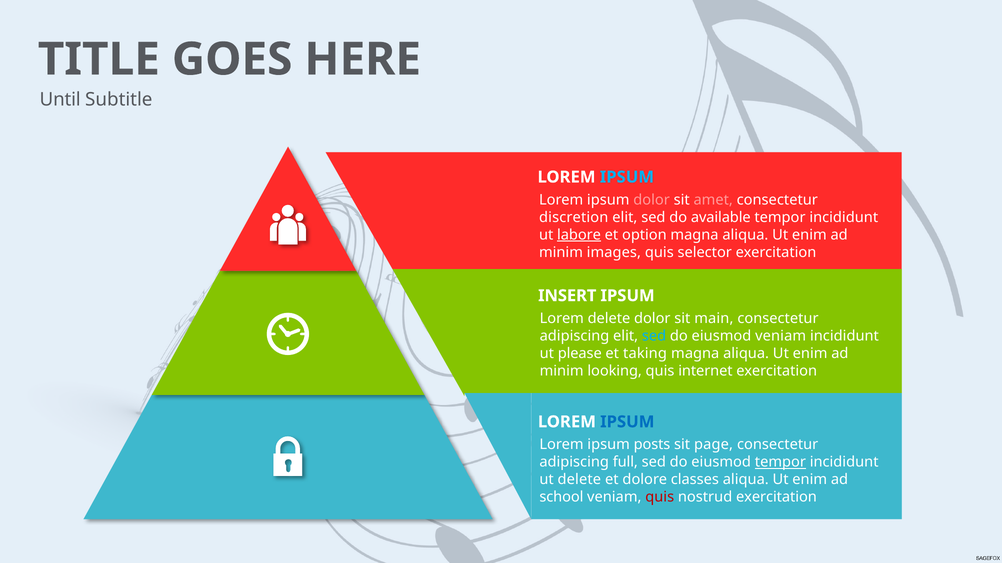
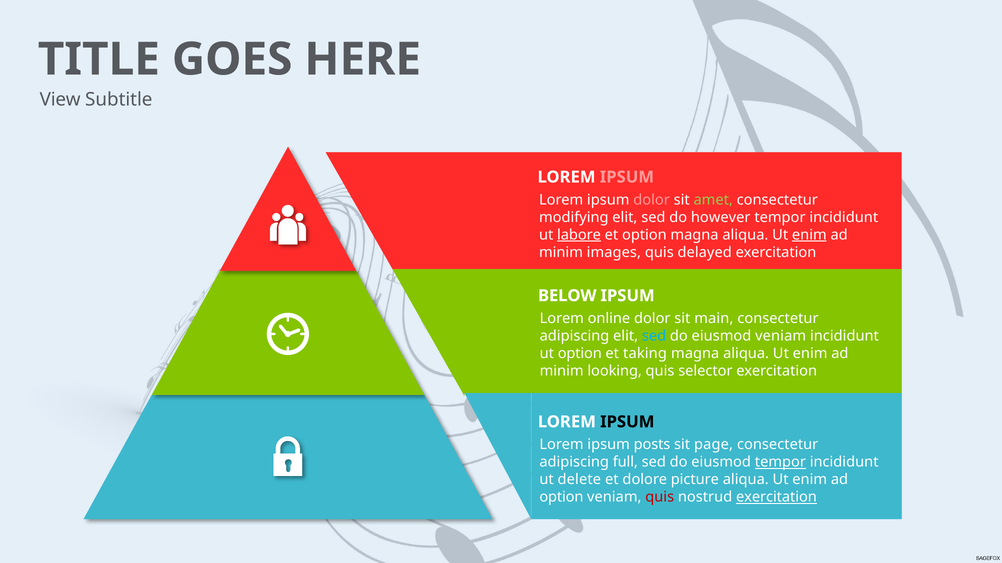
Until: Until -> View (60, 99)
IPSUM colour: light blue -> pink (627, 177)
amet colour: pink -> light green (713, 200)
discretion: discretion -> modifying (574, 218)
available: available -> however (721, 218)
enim underline: none -> present (809, 235)
selector: selector -> delayed (705, 253)
INSERT: INSERT -> BELOW (567, 296)
Lorem delete: delete -> online (609, 319)
ut please: please -> option (580, 354)
internet: internet -> selector (705, 371)
IPSUM colour: blue -> black (627, 422)
classes: classes -> picture (695, 480)
school: school -> option (561, 498)
exercitation underline: none -> present (776, 498)
